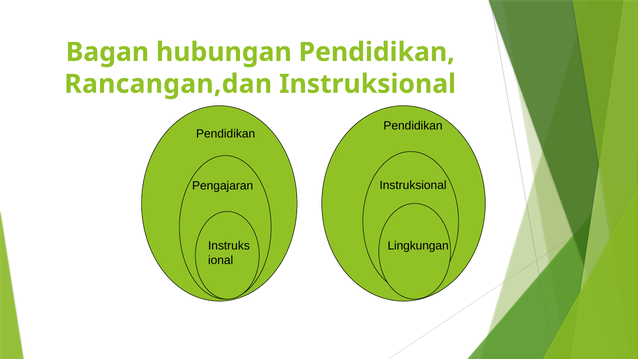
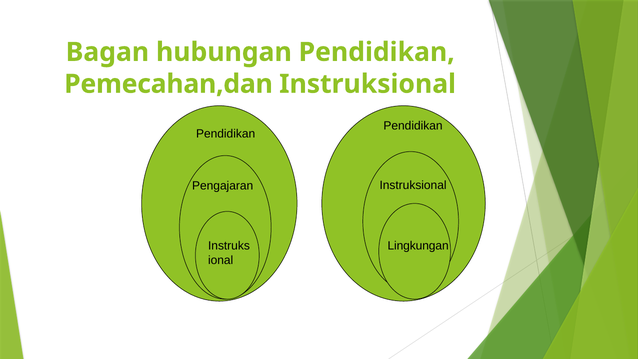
Rancangan,dan: Rancangan,dan -> Pemecahan,dan (168, 84)
